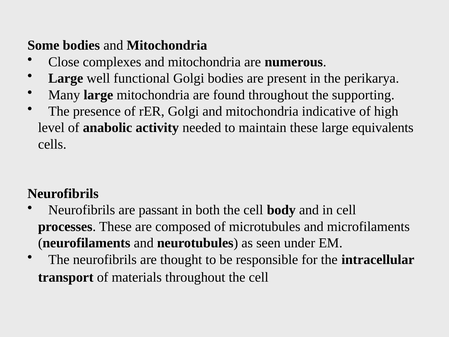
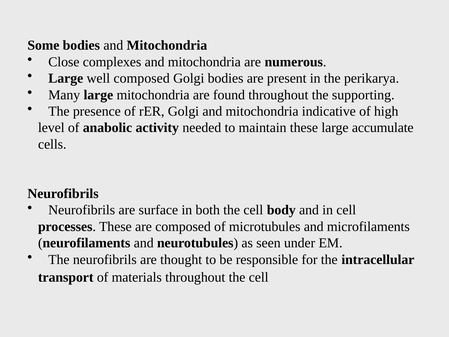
well functional: functional -> composed (142, 78)
equivalents: equivalents -> accumulate (383, 128)
passant: passant -> surface (158, 210)
